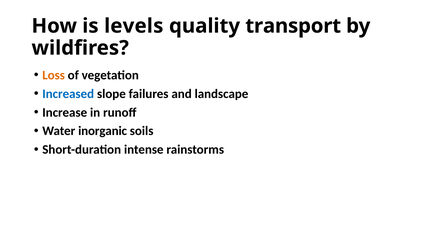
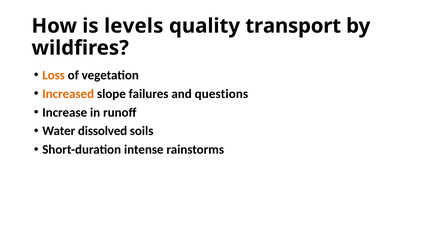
Increased colour: blue -> orange (68, 94)
landscape: landscape -> questions (221, 94)
inorganic: inorganic -> dissolved (103, 131)
